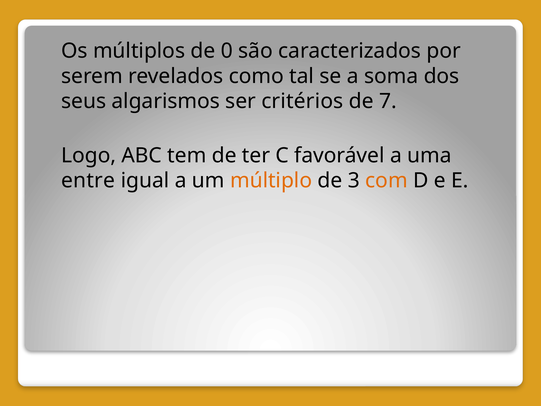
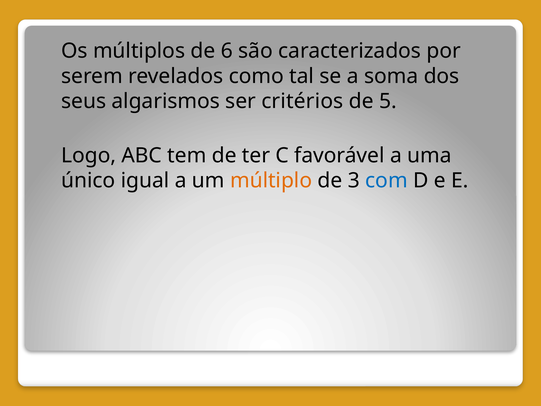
0: 0 -> 6 (227, 51)
7: 7 -> 5 (388, 101)
entre: entre -> único (88, 181)
com colour: orange -> blue (386, 181)
